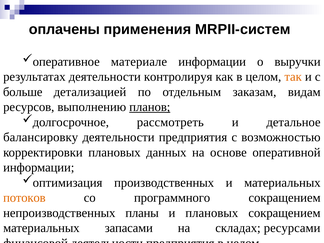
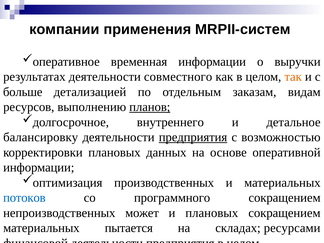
оплачены: оплачены -> компании (64, 29)
материале: материале -> временная (139, 62)
контролируя: контролируя -> совместного (178, 77)
рассмотреть: рассмотреть -> внутреннего (170, 122)
предприятия underline: none -> present (193, 137)
потоков colour: orange -> blue (24, 198)
планы: планы -> может (142, 213)
запасами: запасами -> пытается (129, 228)
